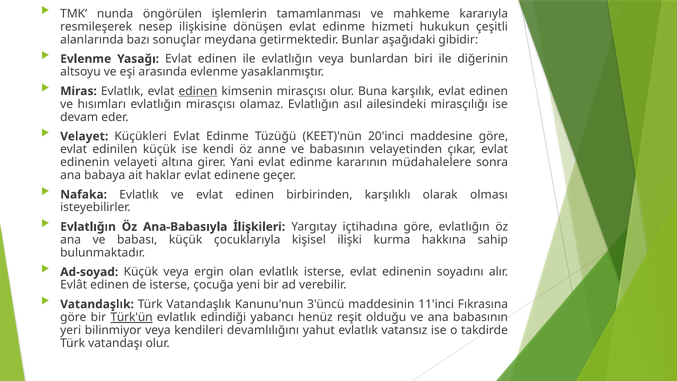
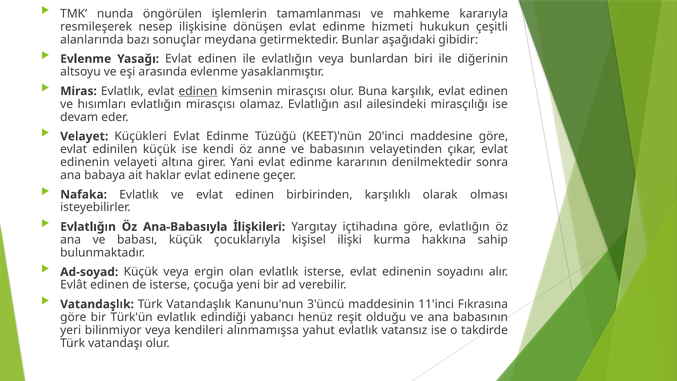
müdahalelere: müdahalelere -> denilmektedir (432, 162)
Türk'ün underline: present -> none (132, 317)
devamlılığını: devamlılığını -> alınmamışsa (263, 330)
